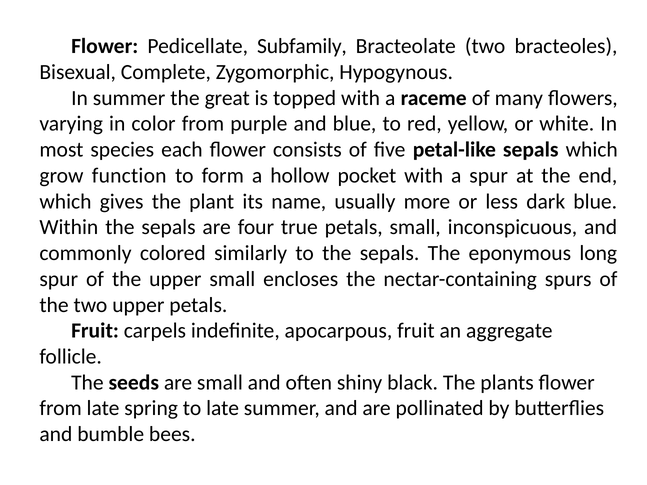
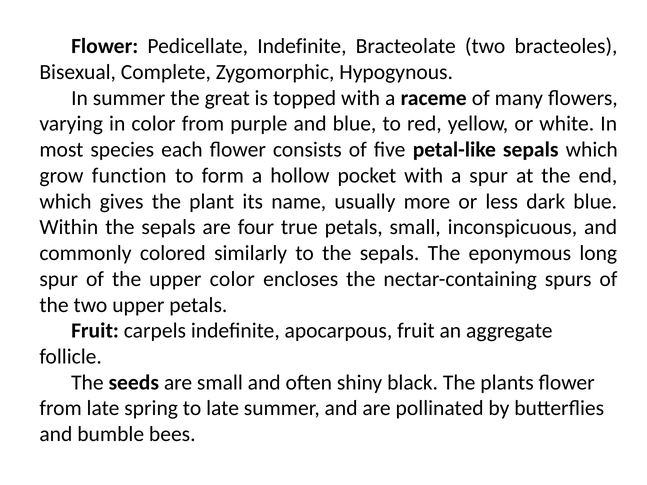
Pedicellate Subfamily: Subfamily -> Indefinite (302, 46)
upper small: small -> color (232, 279)
